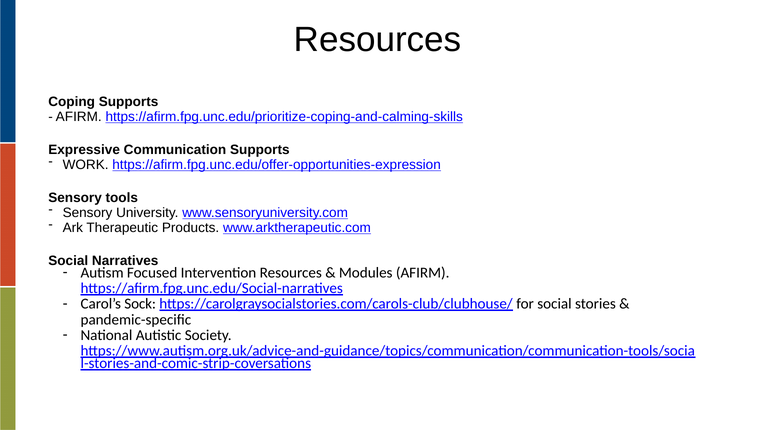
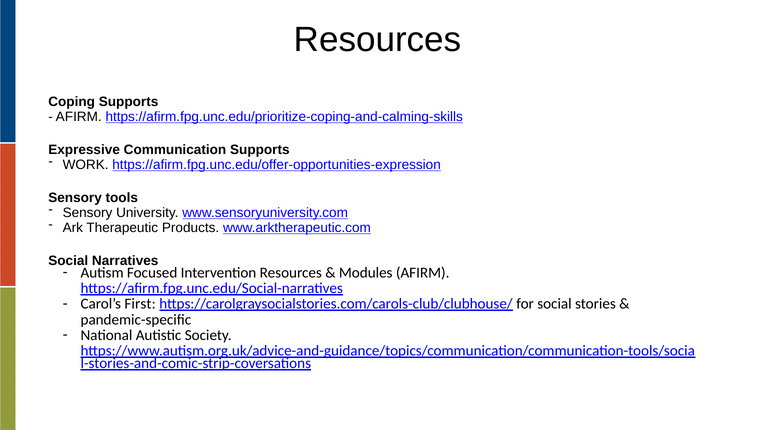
Sock: Sock -> First (140, 304)
